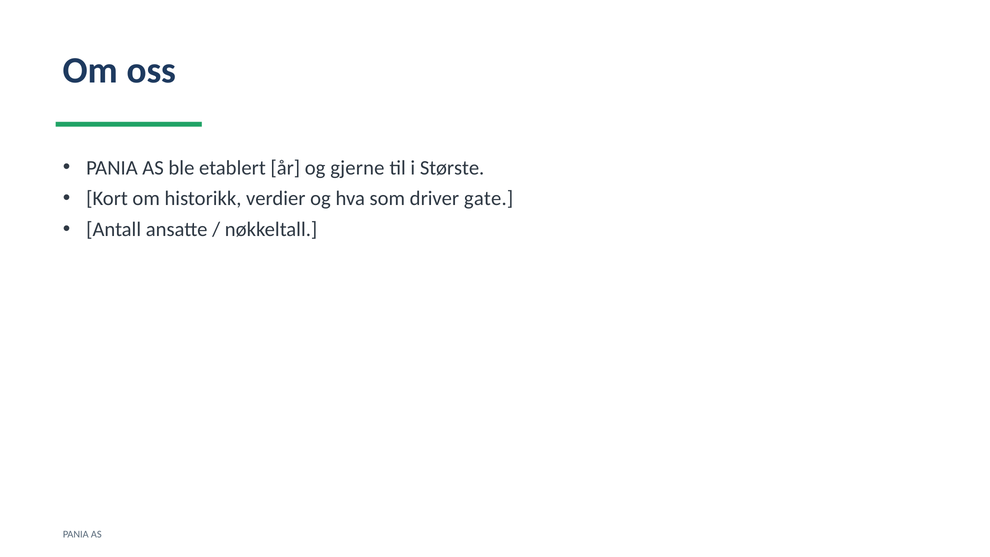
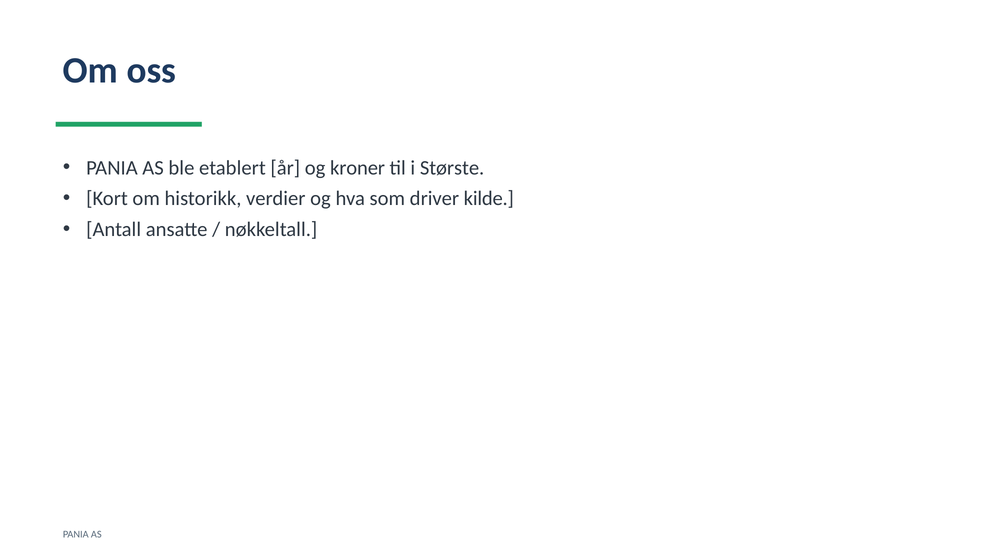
gjerne: gjerne -> kroner (358, 168)
gate: gate -> kilde (489, 199)
